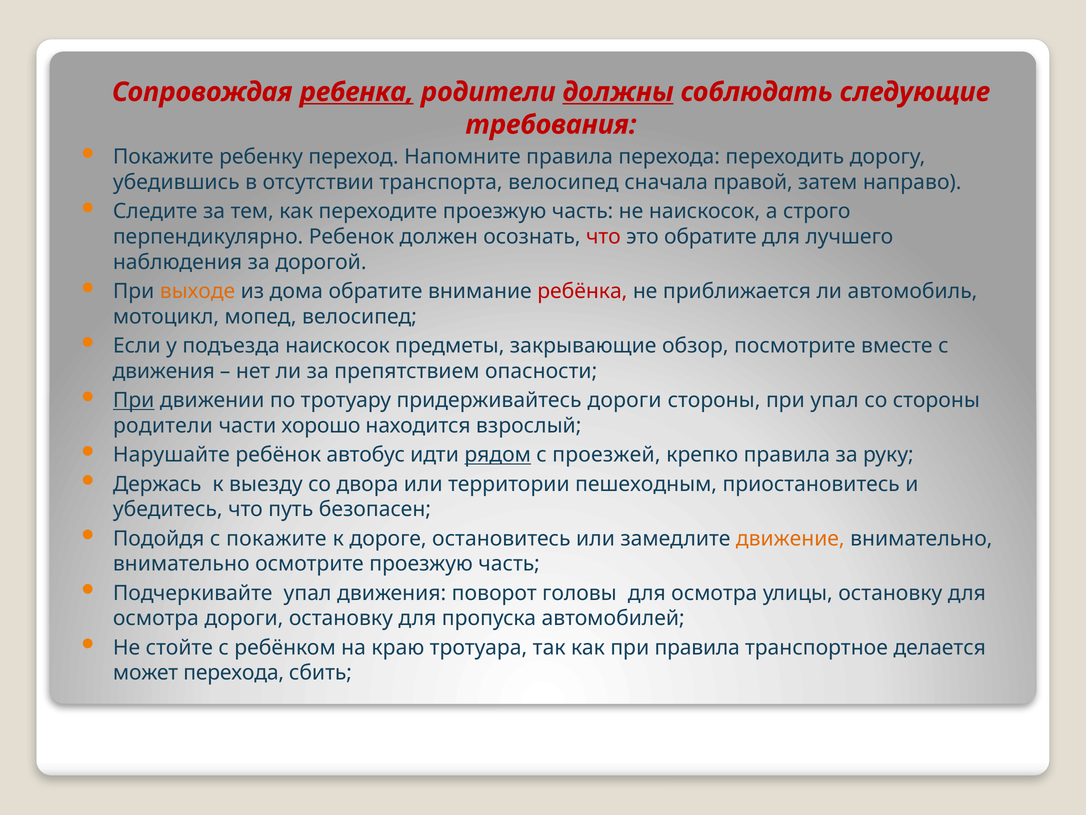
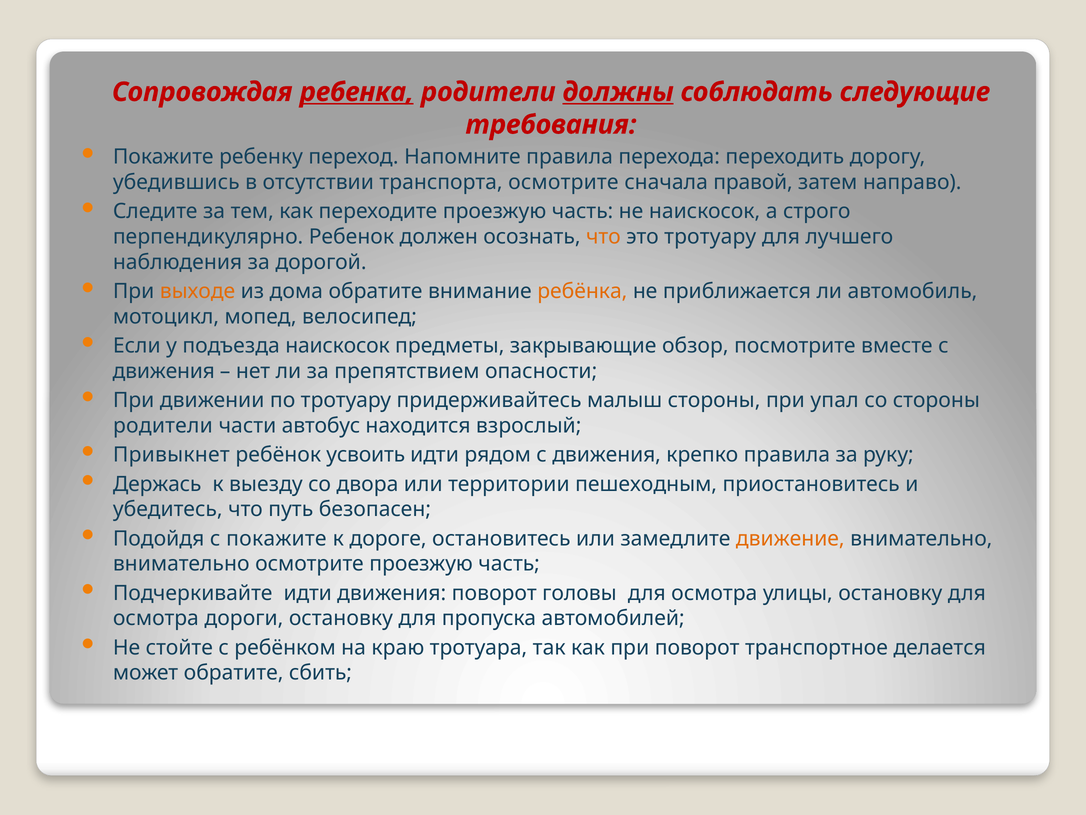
транспорта велосипед: велосипед -> осмотрите (563, 182)
что colour: red -> orange (603, 237)
это обратите: обратите -> тротуару (710, 237)
ребёнка colour: red -> orange (582, 291)
При underline: present -> none (134, 400)
придерживайтесь дороги: дороги -> малыш (625, 400)
хорошо: хорошо -> автобус (321, 426)
Нарушайте: Нарушайте -> Привыкнет (171, 455)
автобус: автобус -> усвоить (366, 455)
рядом underline: present -> none (498, 455)
проезжей: проезжей -> движения (607, 455)
Подчеркивайте упал: упал -> идти (308, 593)
при правила: правила -> поворот (697, 647)
может перехода: перехода -> обратите (234, 673)
